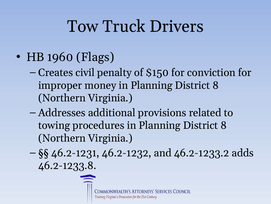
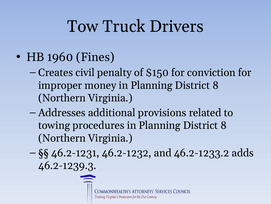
Flags: Flags -> Fines (95, 57)
46.2-1233.8: 46.2-1233.8 -> 46.2-1239.3 (67, 165)
